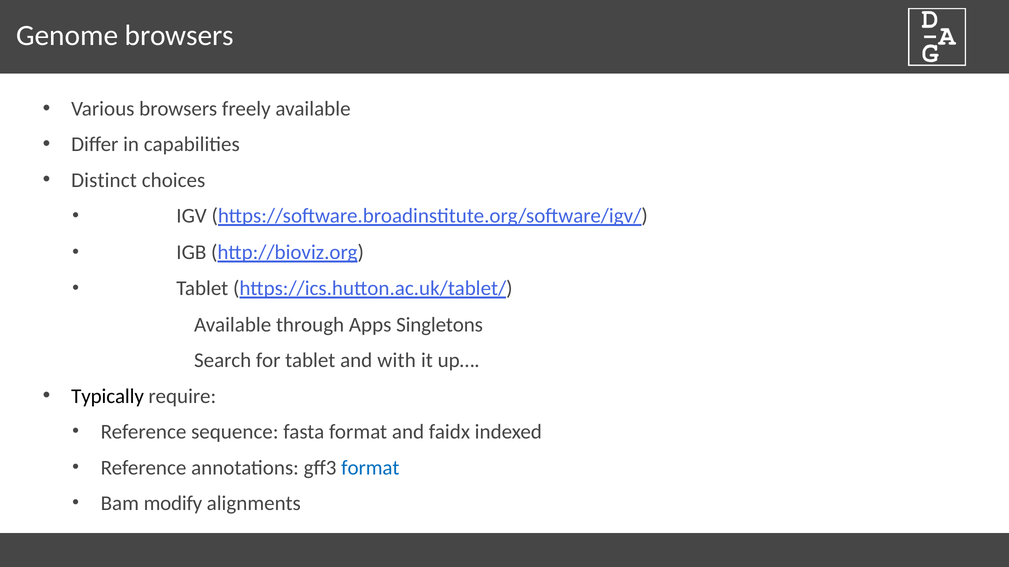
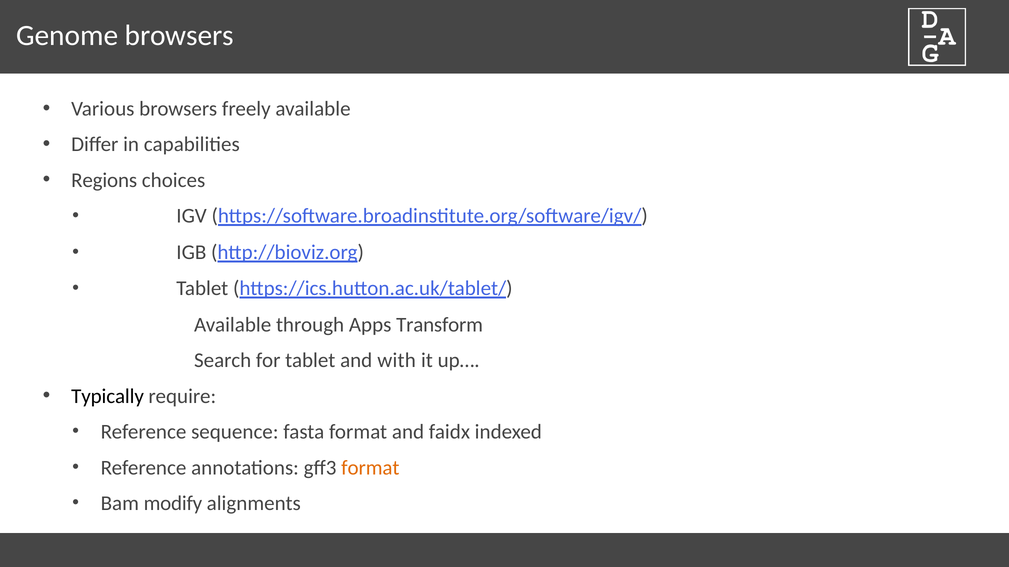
Distinct: Distinct -> Regions (104, 180)
Singletons: Singletons -> Transform (440, 325)
format colour: blue -> orange (370, 468)
